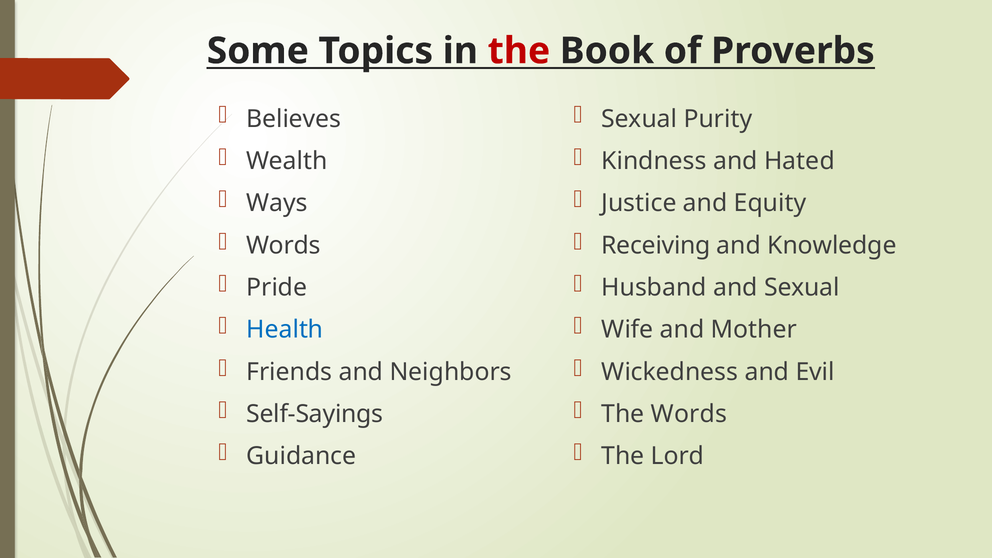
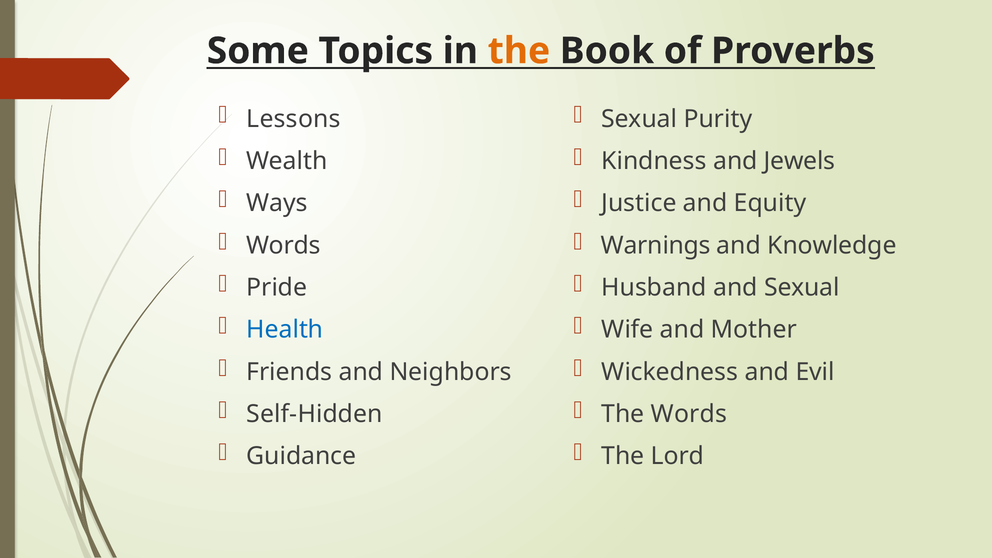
the colour: red -> orange (519, 51)
Believes: Believes -> Lessons (294, 119)
Hated: Hated -> Jewels (800, 161)
Receiving: Receiving -> Warnings (656, 245)
Self-Sayings: Self-Sayings -> Self-Hidden (315, 414)
